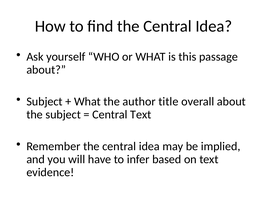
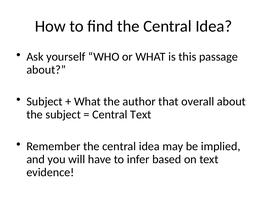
title: title -> that (168, 102)
